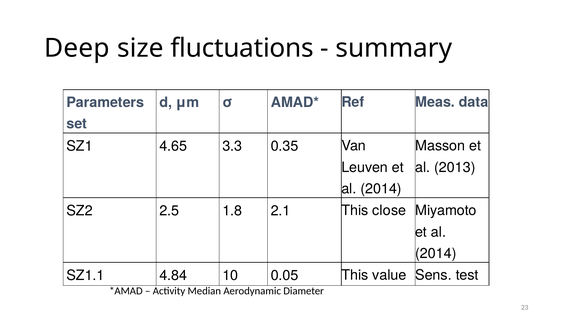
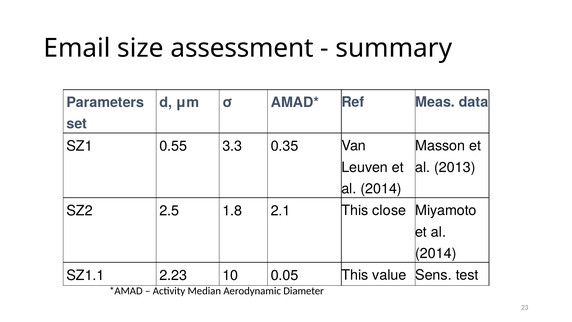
Deep: Deep -> Email (77, 48)
fluctuations: fluctuations -> assessment (242, 48)
4.65: 4.65 -> 0.55 (173, 146)
4.84: 4.84 -> 2.23 (173, 275)
